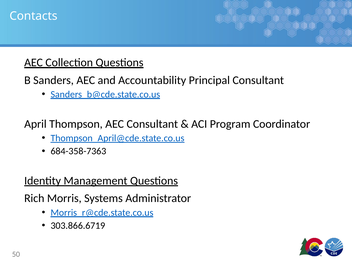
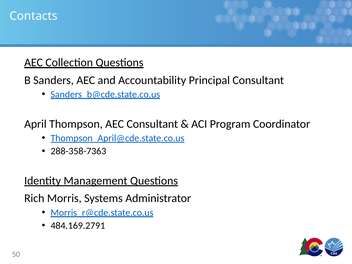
684-358-7363: 684-358-7363 -> 288-358-7363 (78, 151)
303.866.6719: 303.866.6719 -> 484.169.2791 (78, 226)
